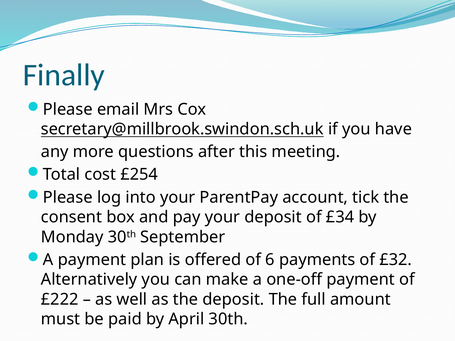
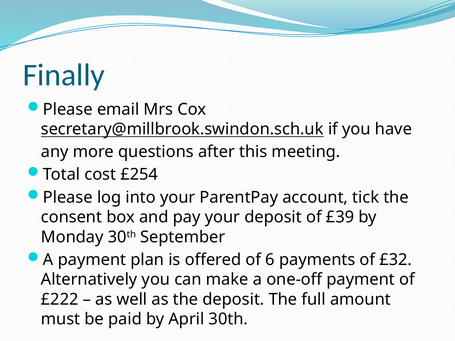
£34: £34 -> £39 (340, 217)
